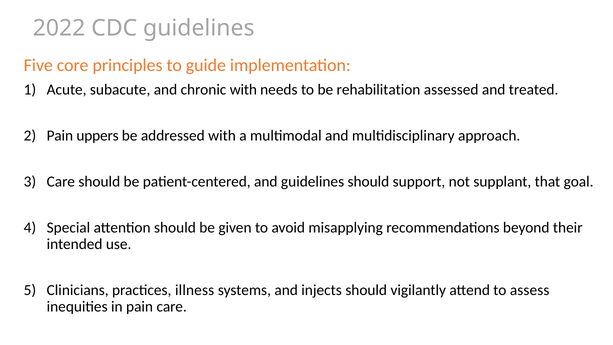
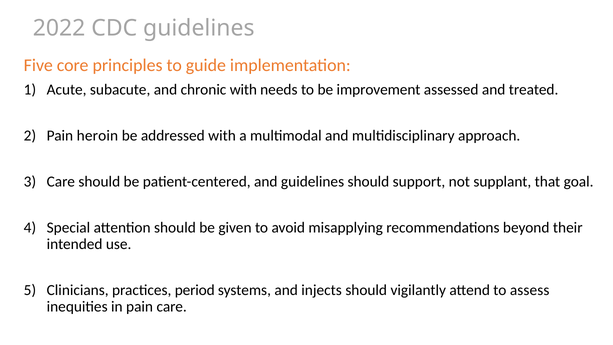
rehabilitation: rehabilitation -> improvement (379, 90)
uppers: uppers -> heroin (97, 136)
illness: illness -> period (195, 290)
